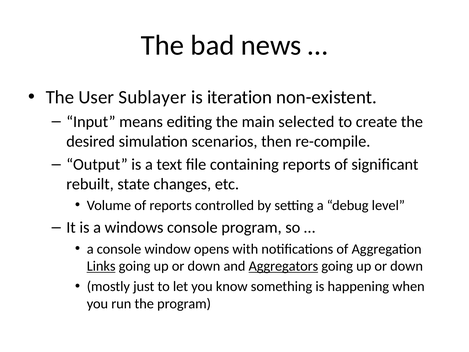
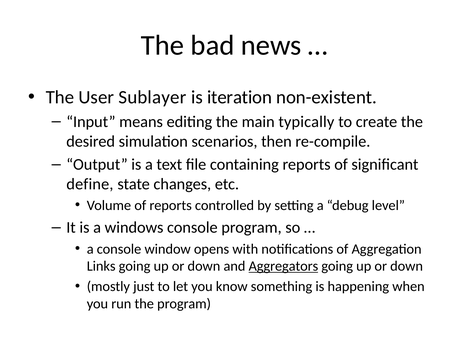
selected: selected -> typically (306, 122)
rebuilt: rebuilt -> define (90, 184)
Links underline: present -> none (101, 266)
